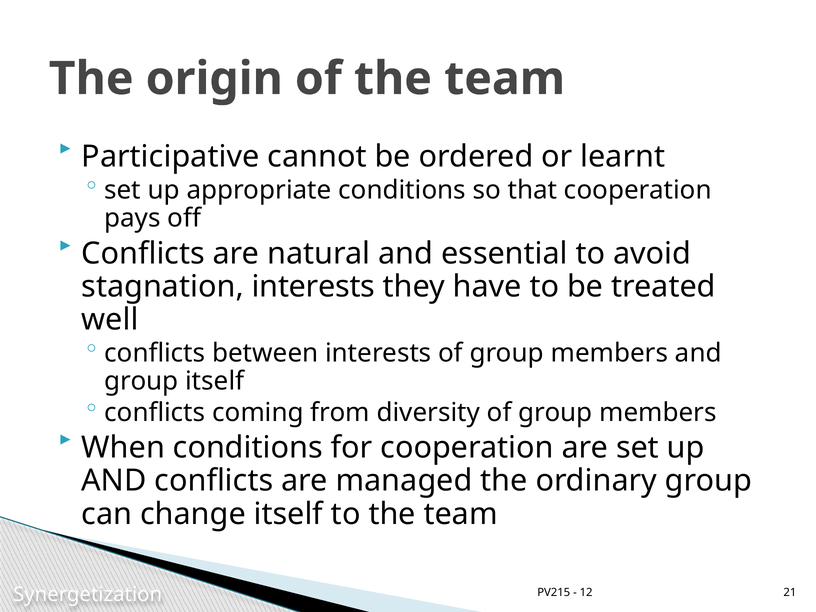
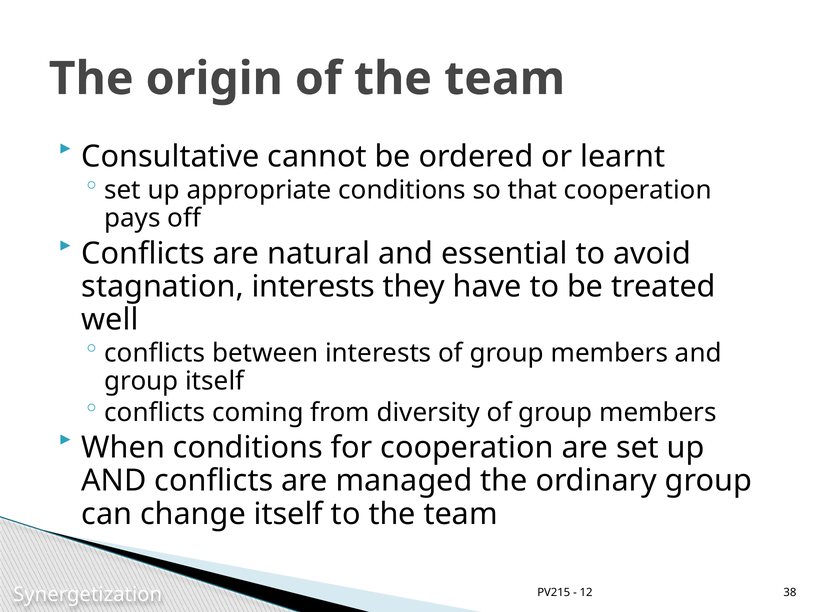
Participative: Participative -> Consultative (170, 157)
21: 21 -> 38 (790, 593)
